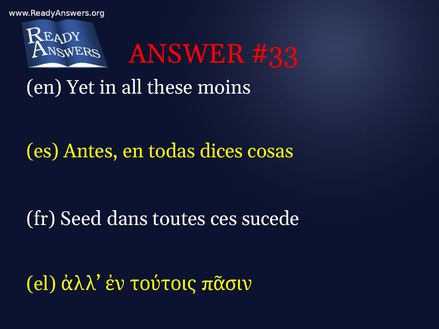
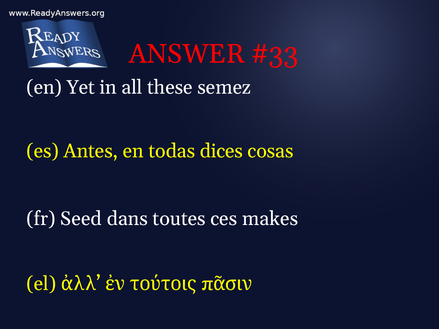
moins: moins -> semez (224, 87)
sucede: sucede -> makes (270, 219)
